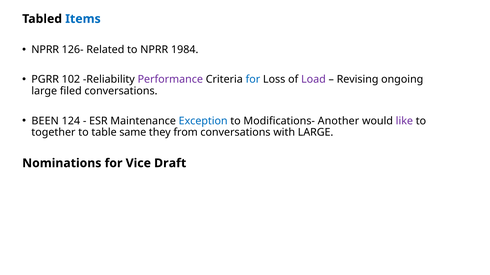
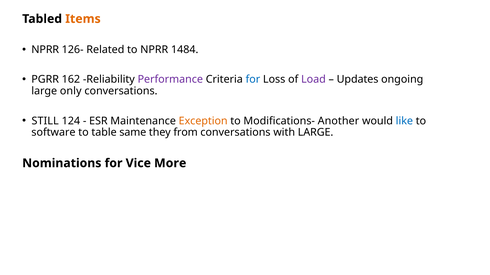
Items colour: blue -> orange (83, 19)
1984: 1984 -> 1484 (185, 50)
102: 102 -> 162 (71, 80)
Revising: Revising -> Updates (358, 80)
filed: filed -> only (71, 91)
BEEN: BEEN -> STILL (45, 121)
Exception colour: blue -> orange (203, 121)
like colour: purple -> blue (404, 121)
together: together -> software (53, 133)
Draft: Draft -> More (170, 164)
